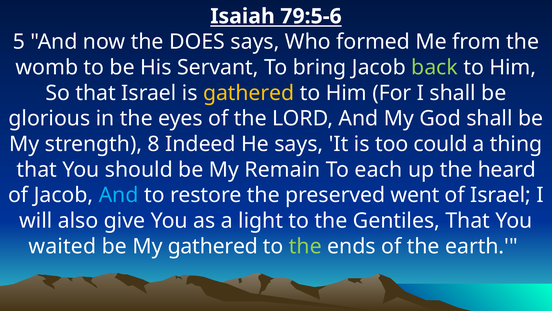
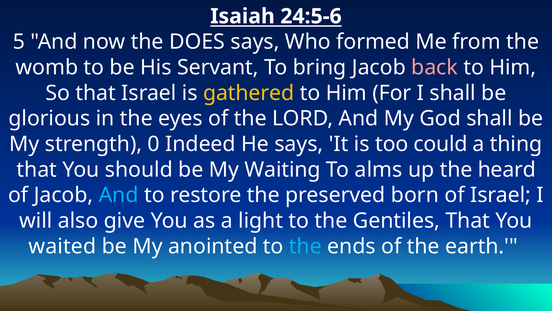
79:5-6: 79:5-6 -> 24:5-6 (311, 16)
back colour: light green -> pink (435, 67)
8: 8 -> 0 (154, 144)
Remain: Remain -> Waiting (283, 169)
each: each -> alms (379, 169)
went: went -> born (415, 195)
My gathered: gathered -> anointed (213, 246)
the colour: light green -> light blue (305, 246)
